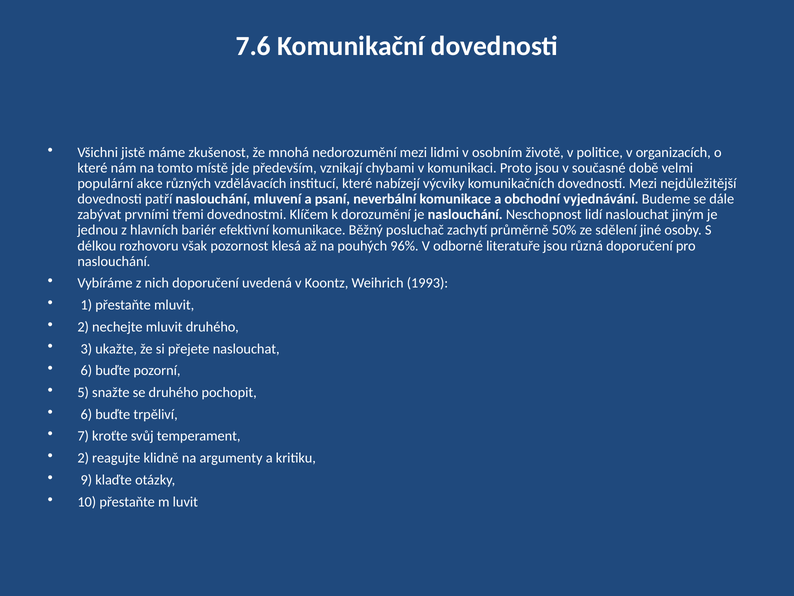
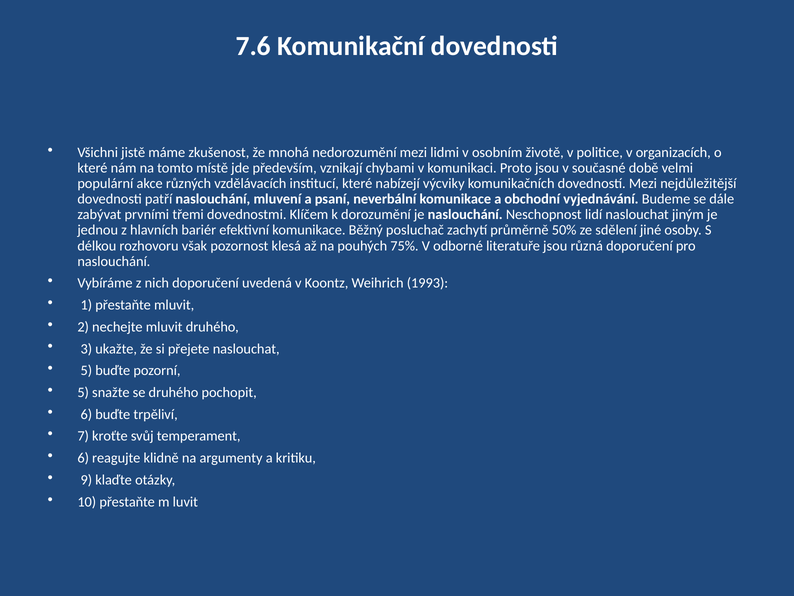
96%: 96% -> 75% (404, 246)
6: 6 -> 5 (86, 370)
2: 2 -> 6 (83, 458)
